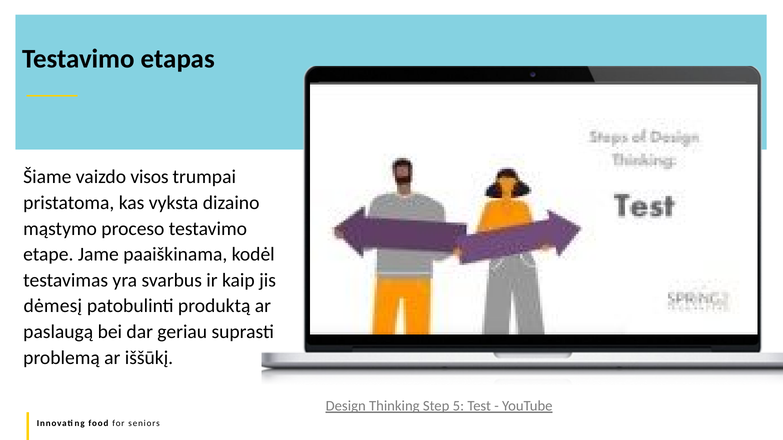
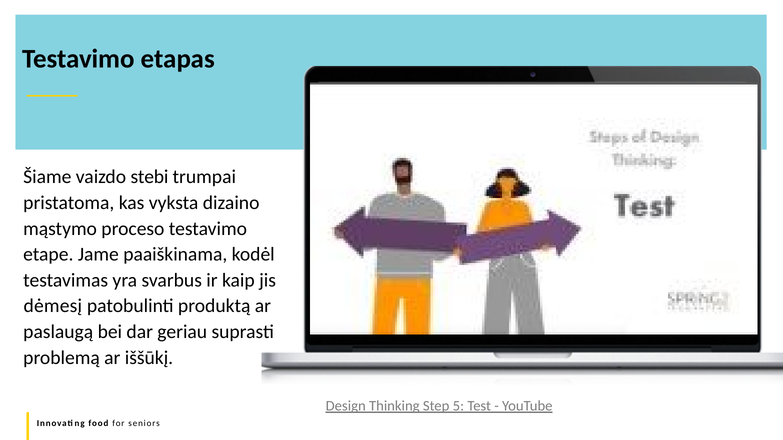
visos: visos -> stebi (149, 177)
